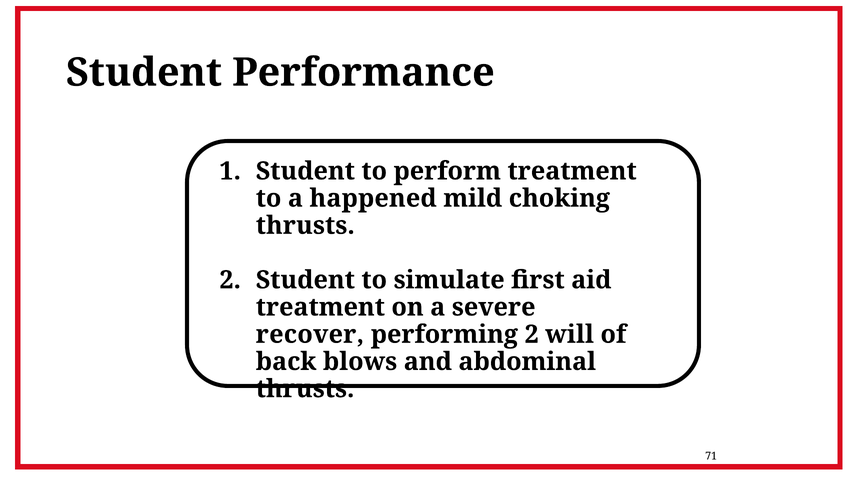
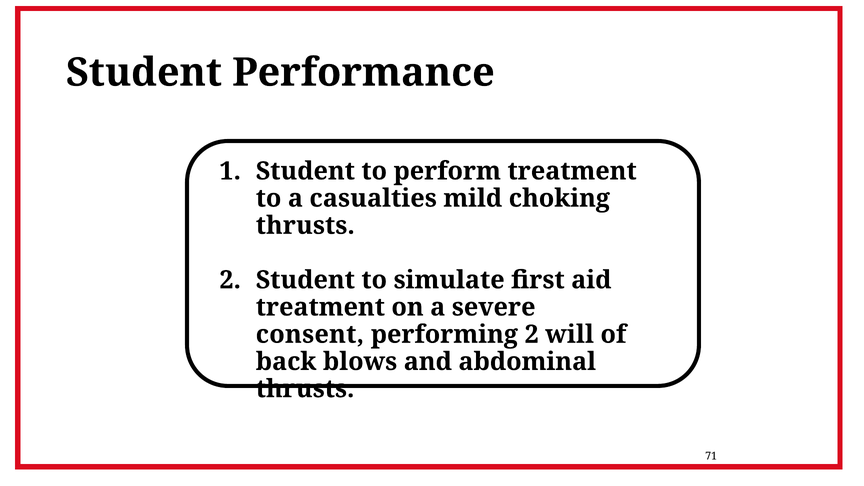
happened: happened -> casualties (373, 198)
recover: recover -> consent (310, 334)
